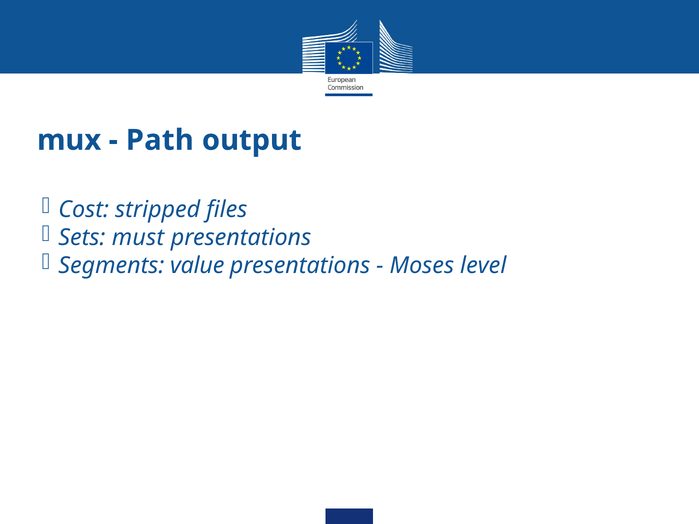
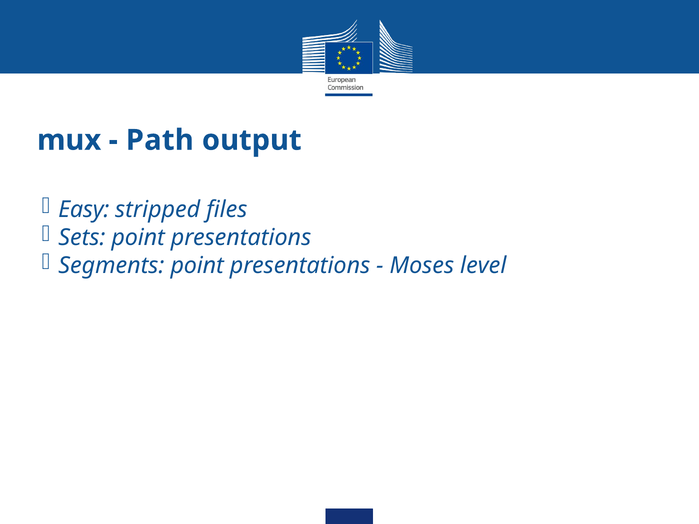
Cost: Cost -> Easy (84, 210)
Sets must: must -> point (138, 238)
Segments value: value -> point (197, 265)
